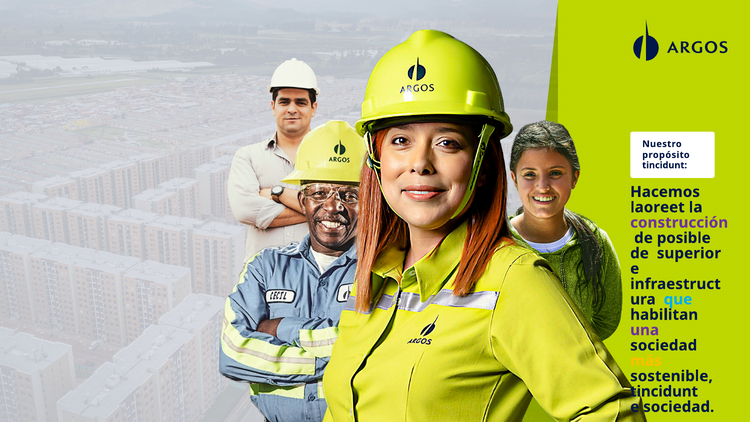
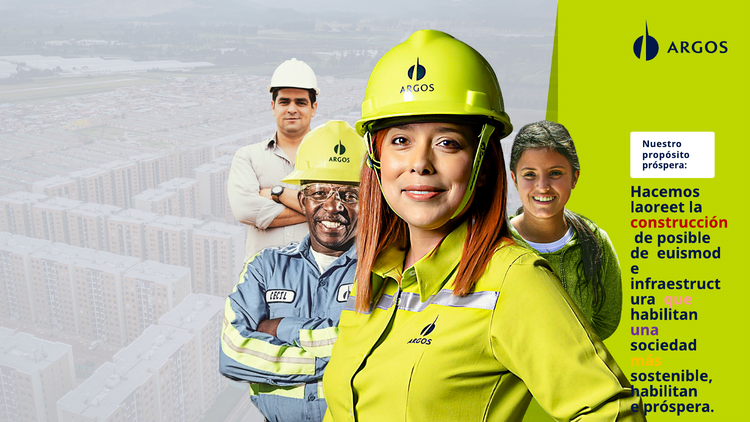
tincidunt: tincidunt -> próspera (665, 165)
construcción colour: purple -> red (679, 223)
superior: superior -> euismod (689, 253)
que colour: light blue -> pink (678, 299)
tincidunt: tincidunt -> habilitan (664, 391)
e sociedad: sociedad -> próspera (679, 407)
